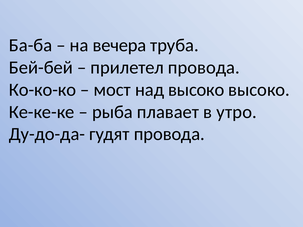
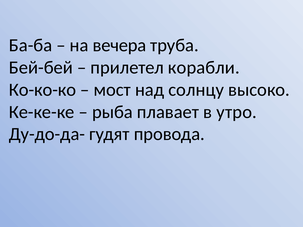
прилетел провода: провода -> корабли (204, 68)
над высоко: высоко -> солнцу (196, 90)
